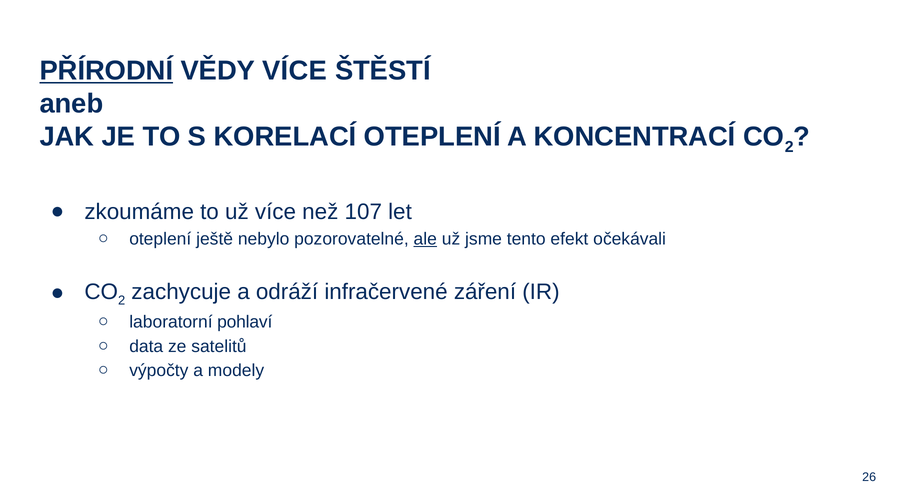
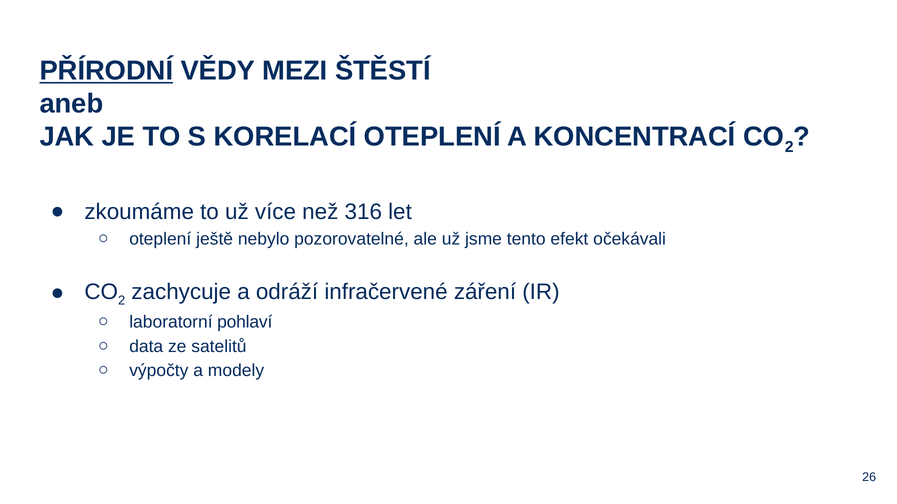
VĚDY VÍCE: VÍCE -> MEZI (295, 71)
107: 107 -> 316 (363, 212)
ale underline: present -> none (425, 239)
